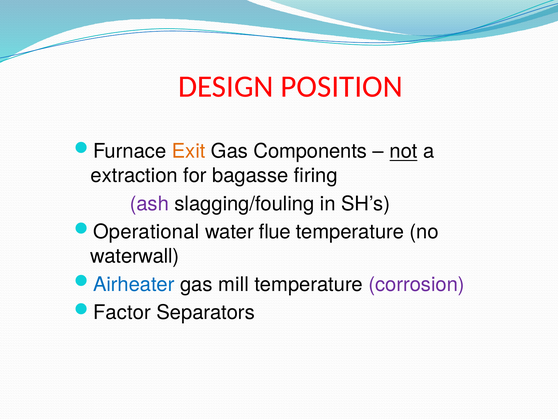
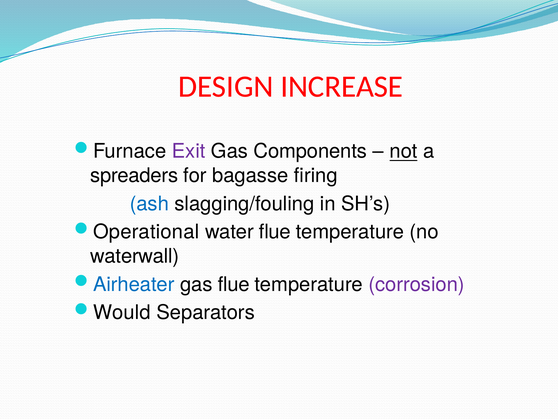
POSITION: POSITION -> INCREASE (342, 86)
Exit colour: orange -> purple (189, 151)
extraction: extraction -> spreaders (134, 175)
ash colour: purple -> blue (149, 203)
gas mill: mill -> flue (234, 284)
Factor: Factor -> Would (122, 312)
